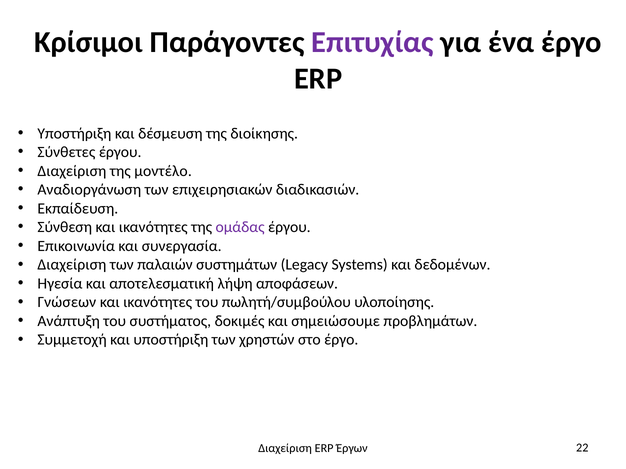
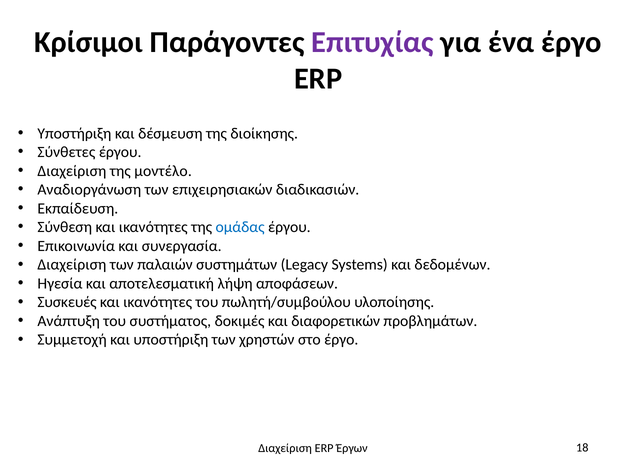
ομάδας colour: purple -> blue (240, 227)
Γνώσεων: Γνώσεων -> Συσκευές (67, 303)
σημειώσουμε: σημειώσουμε -> διαφορετικών (336, 321)
22: 22 -> 18 (582, 448)
